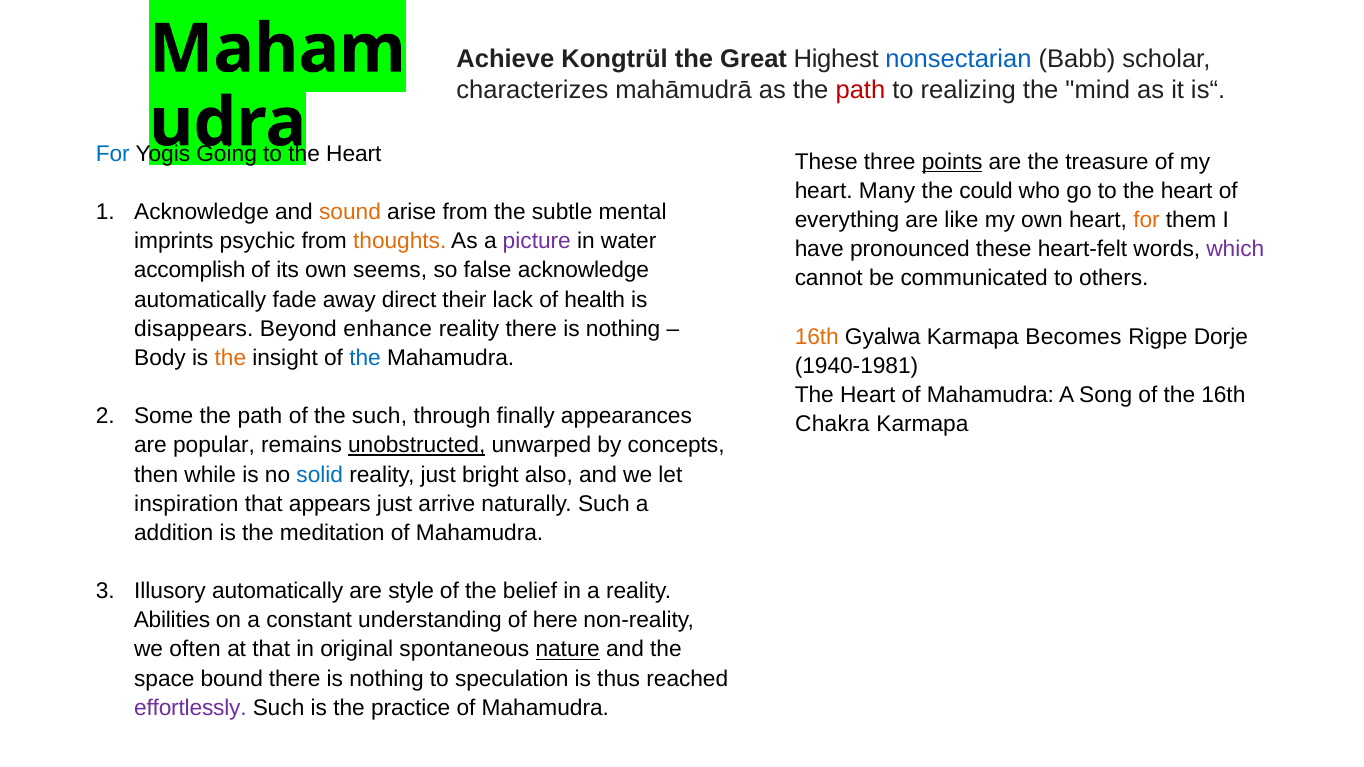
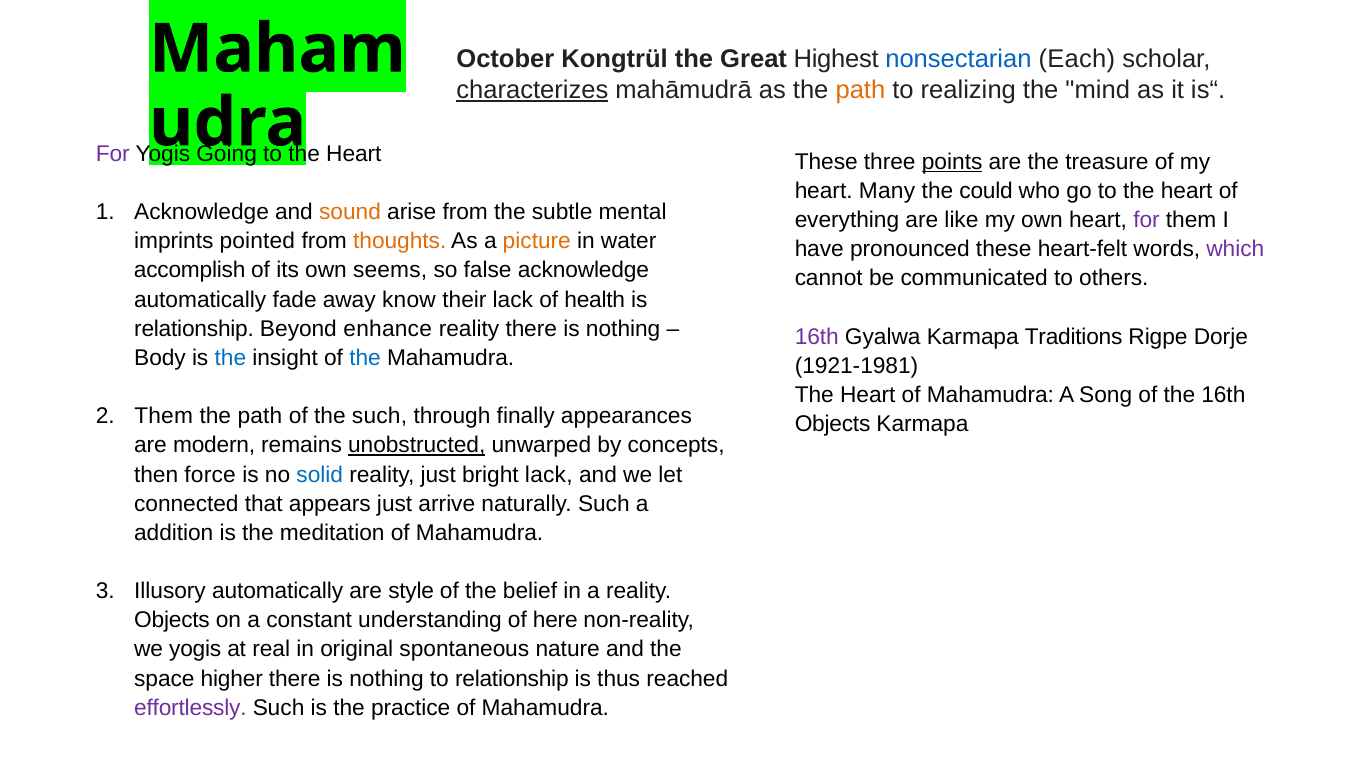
Achieve: Achieve -> October (505, 60)
Babb: Babb -> Each (1077, 60)
characterizes underline: none -> present (532, 90)
path colour: red -> orange (860, 90)
For colour: blue -> purple (113, 154)
for colour: orange -> purple (1147, 220)
psychic: psychic -> pointed (257, 241)
picture colour: purple -> orange (537, 241)
direct: direct -> know (409, 300)
disappears: disappears -> relationship (194, 329)
16th colour: orange -> purple (817, 337)
Becomes: Becomes -> Traditions (1074, 337)
the colour: orange -> blue (230, 358)
1940-1981: 1940-1981 -> 1921-1981 (857, 366)
Some: Some -> Them (164, 416)
Chakra: Chakra -> Objects (833, 424)
popular: popular -> modern (214, 446)
while: while -> force (210, 475)
bright also: also -> lack (549, 475)
inspiration: inspiration -> connected (186, 504)
Abilities: Abilities -> Objects (172, 620)
we often: often -> yogis (195, 650)
at that: that -> real (271, 650)
nature underline: present -> none (568, 650)
bound: bound -> higher (232, 679)
to speculation: speculation -> relationship (512, 679)
